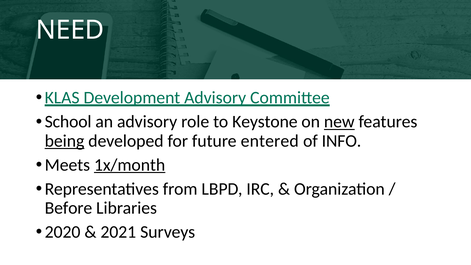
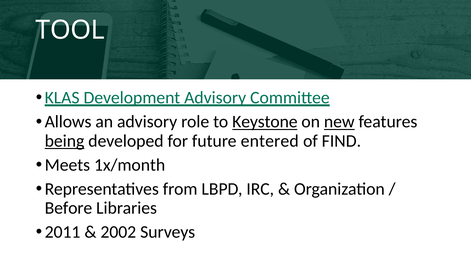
NEED: NEED -> TOOL (70, 30)
School: School -> Allows (68, 122)
Keystone underline: none -> present (265, 122)
INFO: INFO -> FIND (341, 141)
1x/month underline: present -> none (130, 165)
2020: 2020 -> 2011 (63, 232)
2021: 2021 -> 2002 (118, 232)
